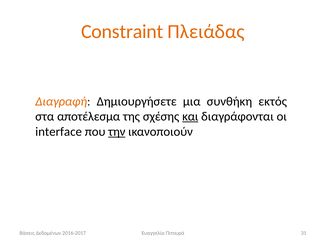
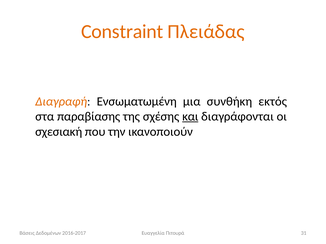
Δημιουργήσετε: Δημιουργήσετε -> Ενσωματωμένη (137, 102)
αποτέλεσμα: αποτέλεσμα -> παραβίασης (89, 117)
interface: interface -> σχεσιακή (59, 132)
την underline: present -> none (117, 132)
